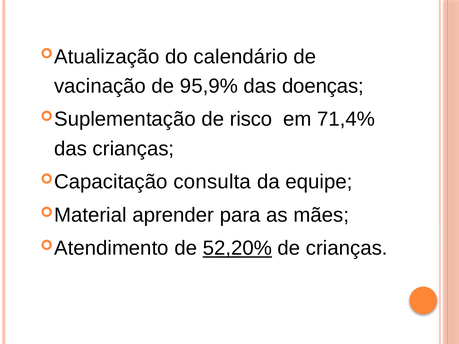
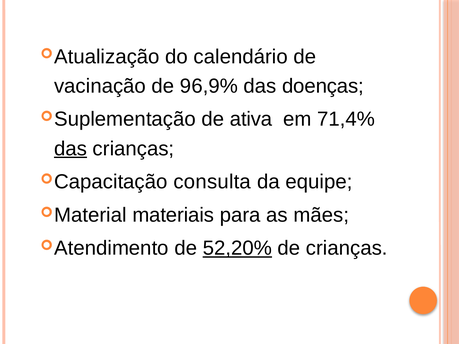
95,9%: 95,9% -> 96,9% (209, 86)
risco: risco -> ativa (251, 119)
das underline: none -> present (71, 149)
aprender: aprender -> materiais (173, 215)
